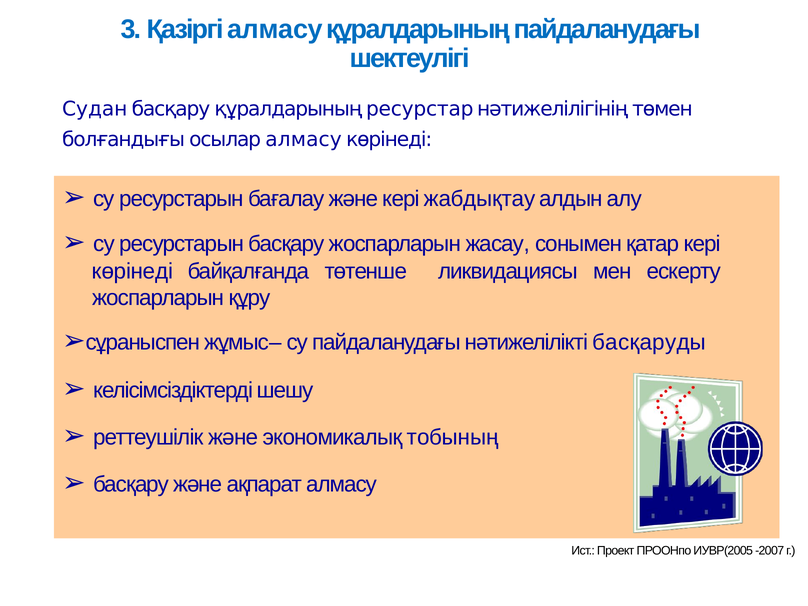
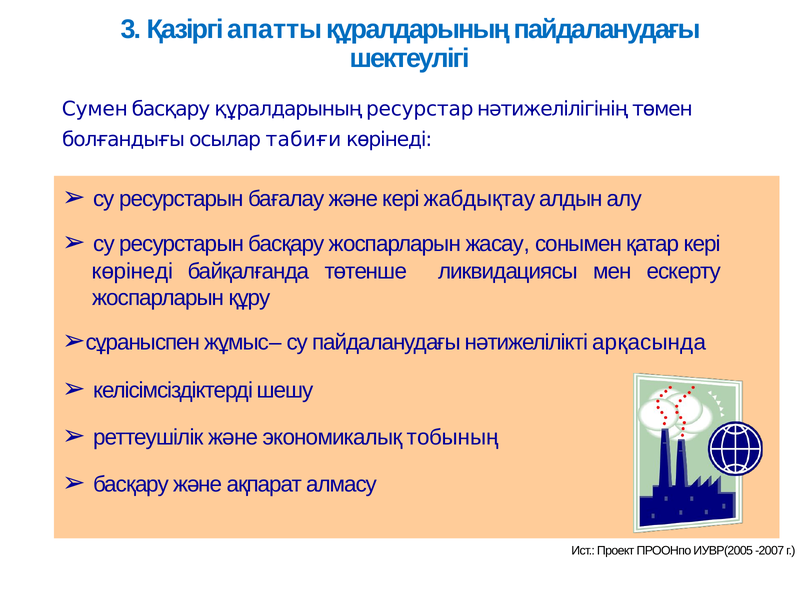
Қазіргі алмасу: алмасу -> апатты (275, 30)
Судан: Судан -> Сумен (95, 109)
осылар алмасу: алмасу -> табиғи (303, 140)
басқаруды: басқаруды -> арқасында (649, 342)
